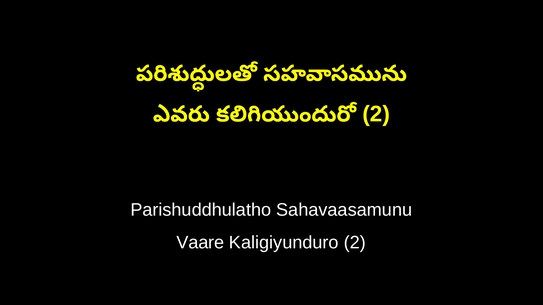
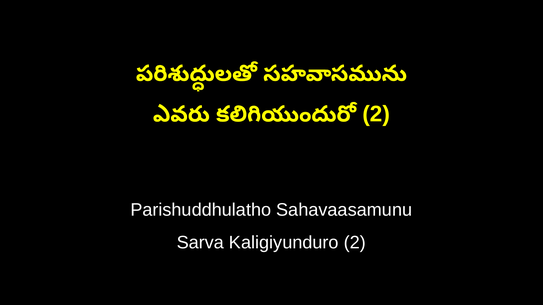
Vaare: Vaare -> Sarva (200, 243)
